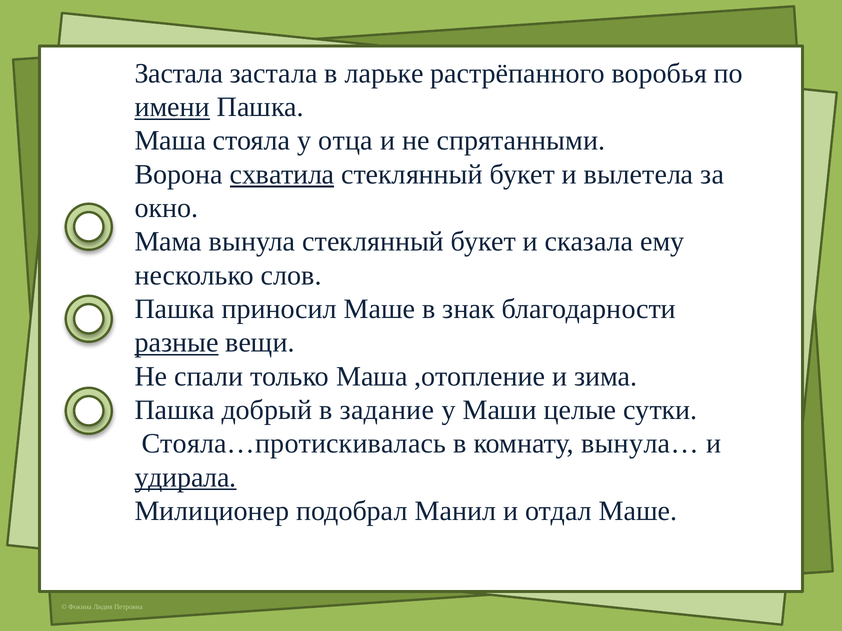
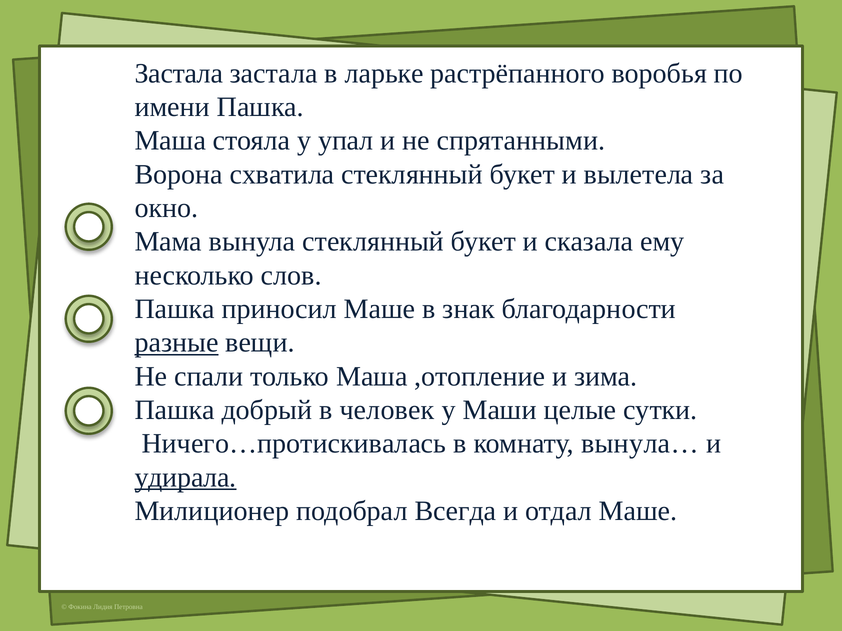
имени underline: present -> none (172, 107)
отца: отца -> упал (346, 141)
схватила underline: present -> none (282, 175)
задание: задание -> человек (387, 410)
Стояла…протискивалась: Стояла…протискивалась -> Ничего…протискивалась (294, 444)
Манил: Манил -> Всегда (455, 511)
